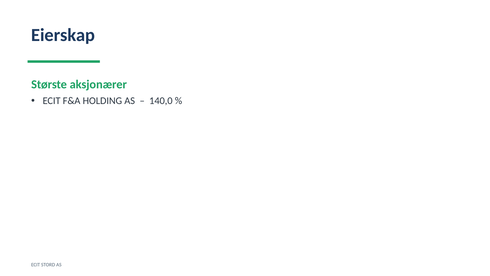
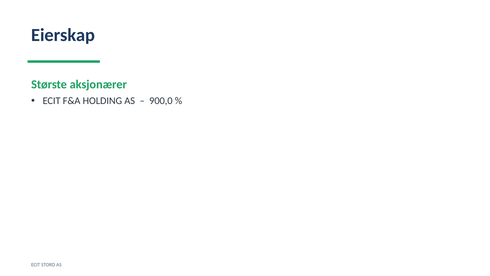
140,0: 140,0 -> 900,0 (161, 101)
